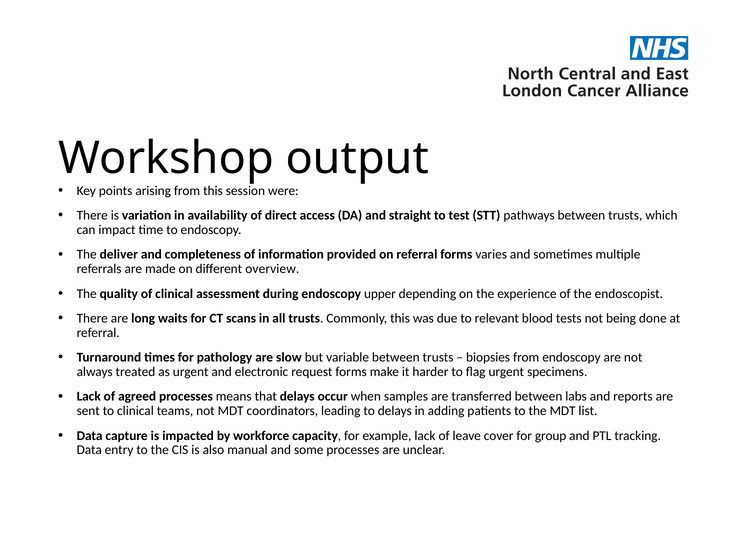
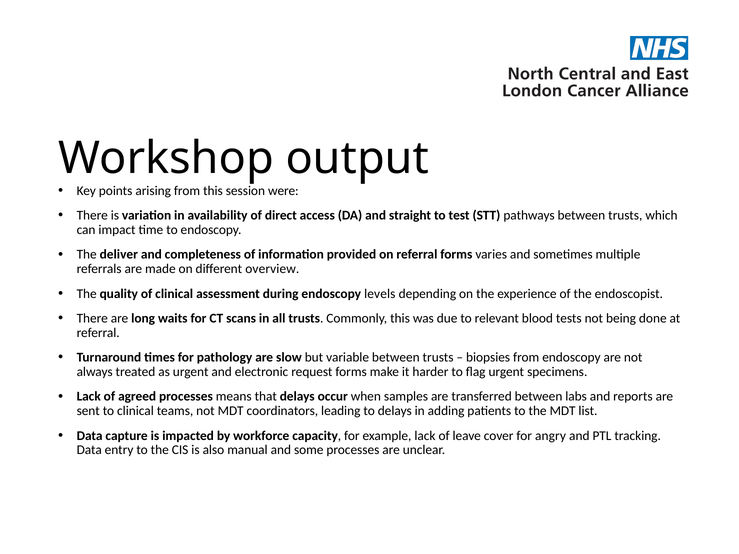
upper: upper -> levels (380, 294)
group: group -> angry (550, 436)
